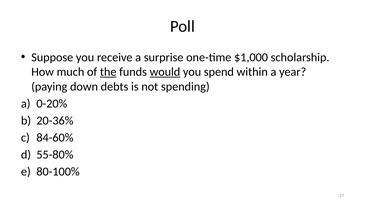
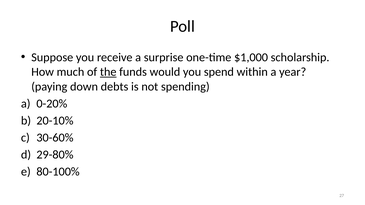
would underline: present -> none (165, 72)
20-36%: 20-36% -> 20-10% (55, 121)
84-60%: 84-60% -> 30-60% (55, 138)
55-80%: 55-80% -> 29-80% (55, 155)
